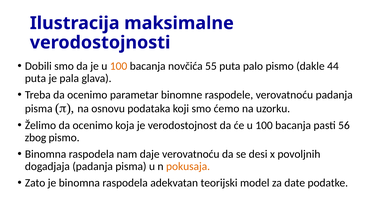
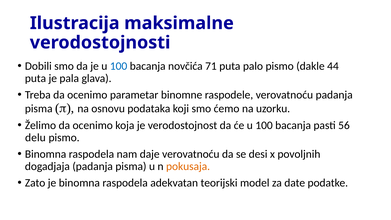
100 colour: orange -> blue (119, 66)
55: 55 -> 71 (211, 66)
zbog: zbog -> delu (35, 138)
